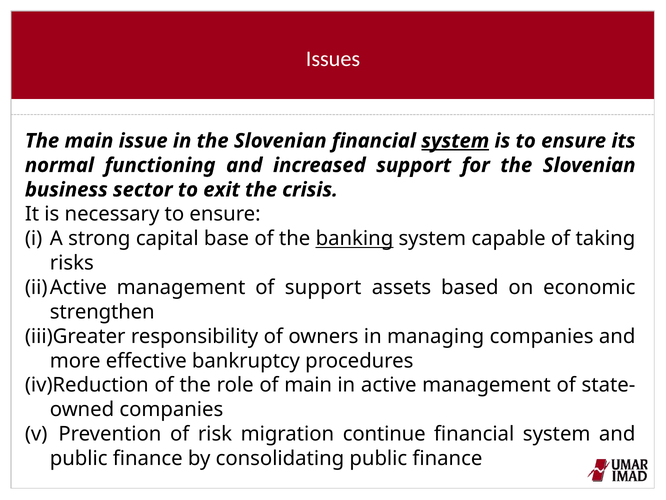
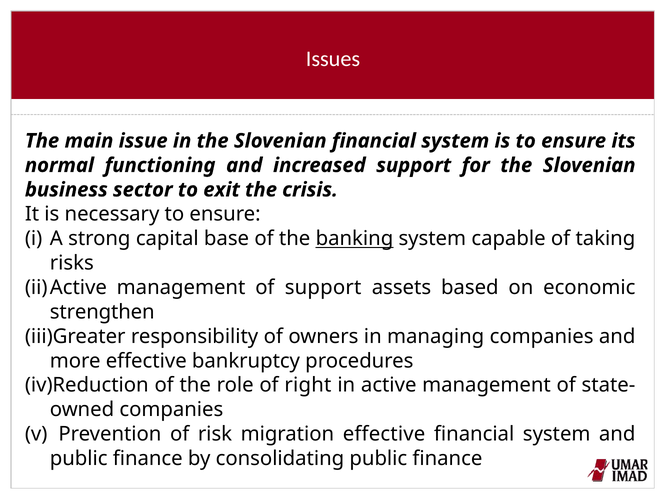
system underline: present -> none (455, 141)
of main: main -> right (308, 385)
migration continue: continue -> effective (384, 434)
